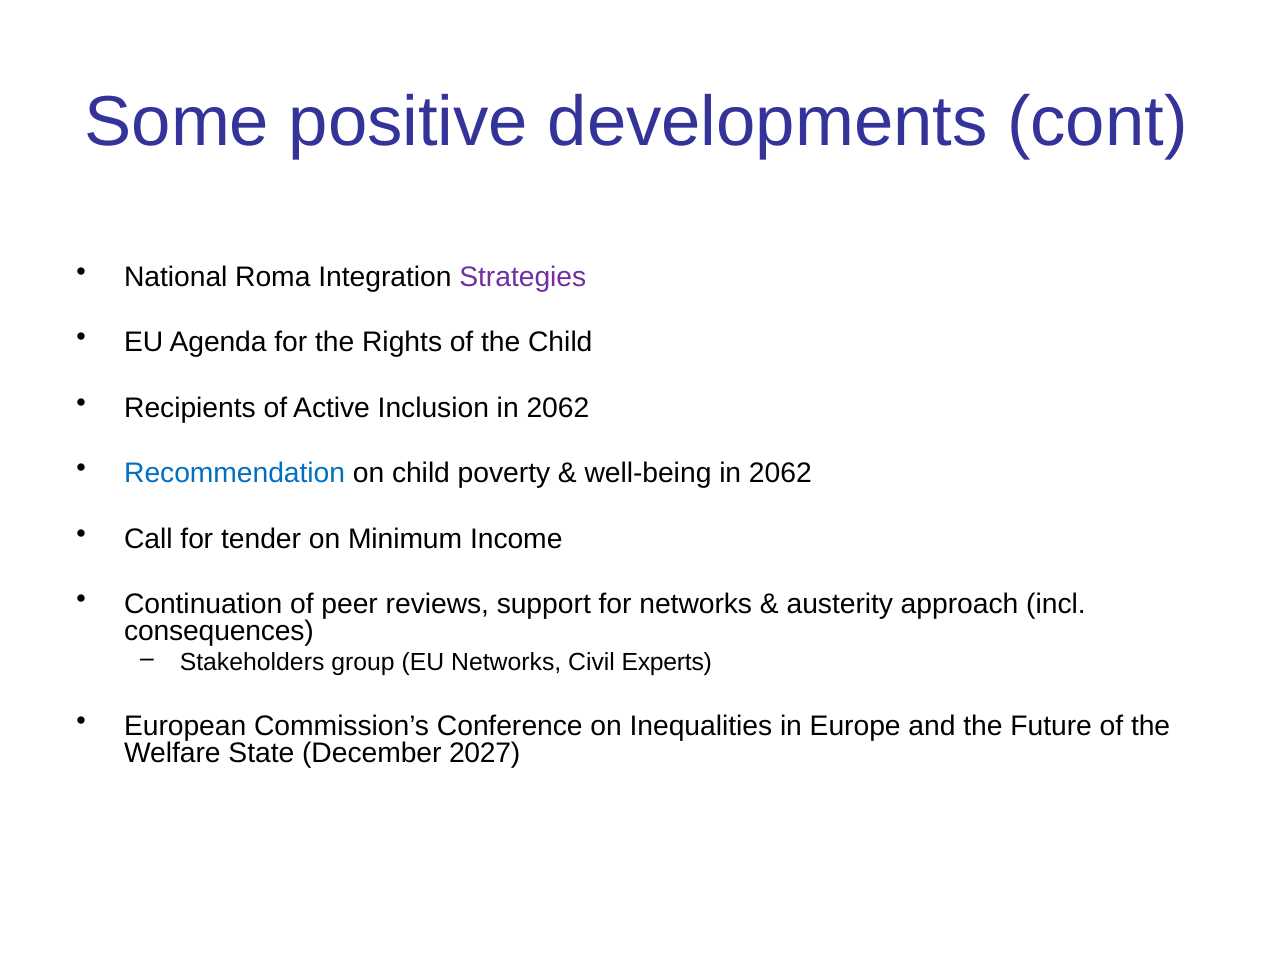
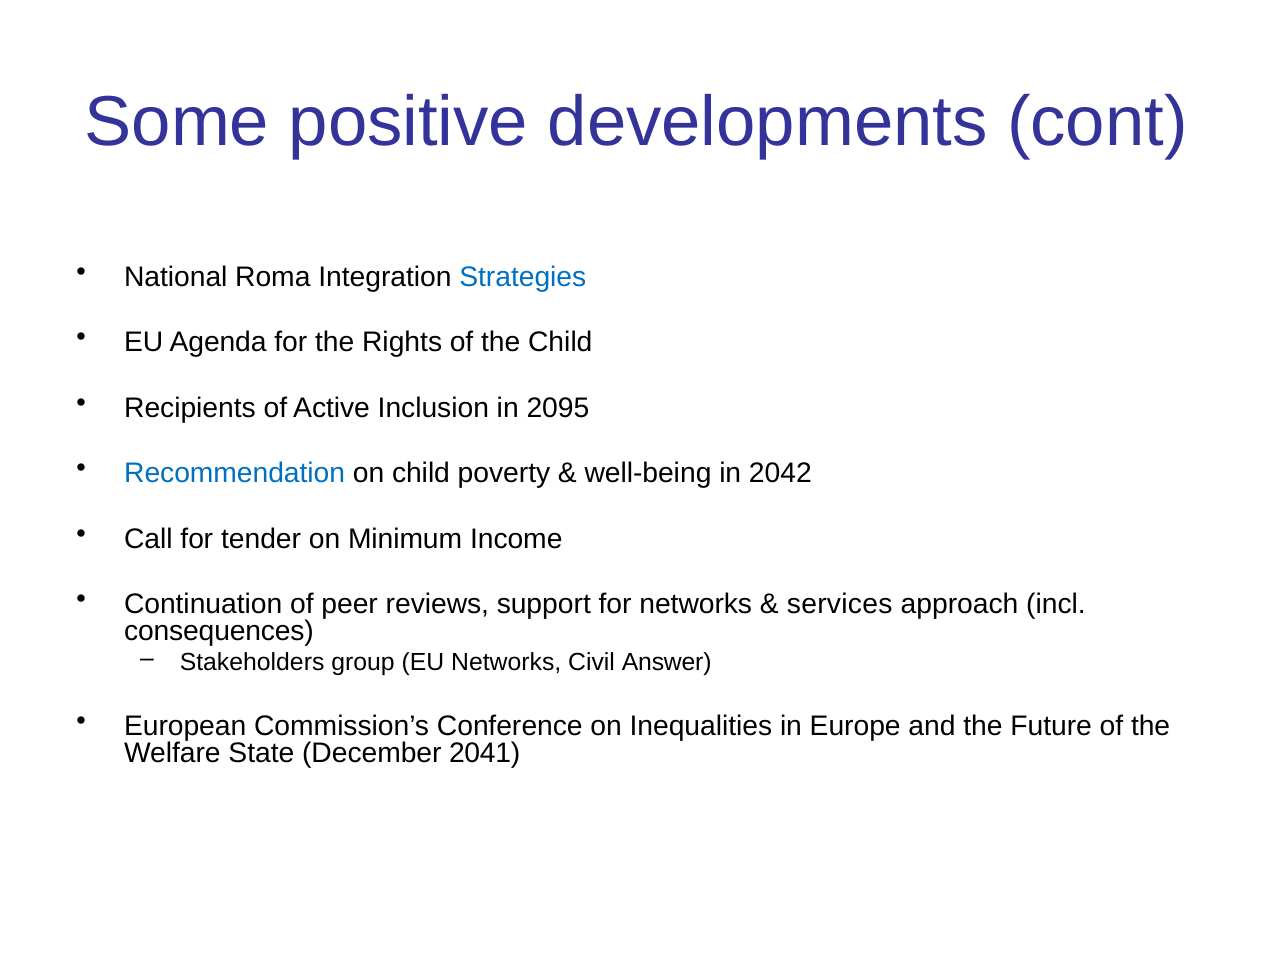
Strategies colour: purple -> blue (523, 277)
Inclusion in 2062: 2062 -> 2095 (558, 408)
well-being in 2062: 2062 -> 2042 (780, 474)
austerity: austerity -> services (840, 605)
Experts: Experts -> Answer (667, 663)
2027: 2027 -> 2041 (485, 754)
